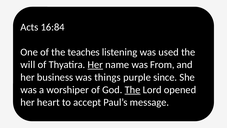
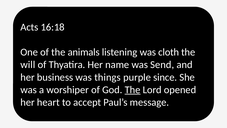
16:84: 16:84 -> 16:18 (53, 27)
teaches: teaches -> animals (84, 52)
used: used -> cloth (169, 52)
Her underline: present -> none (95, 65)
From: From -> Send (162, 65)
